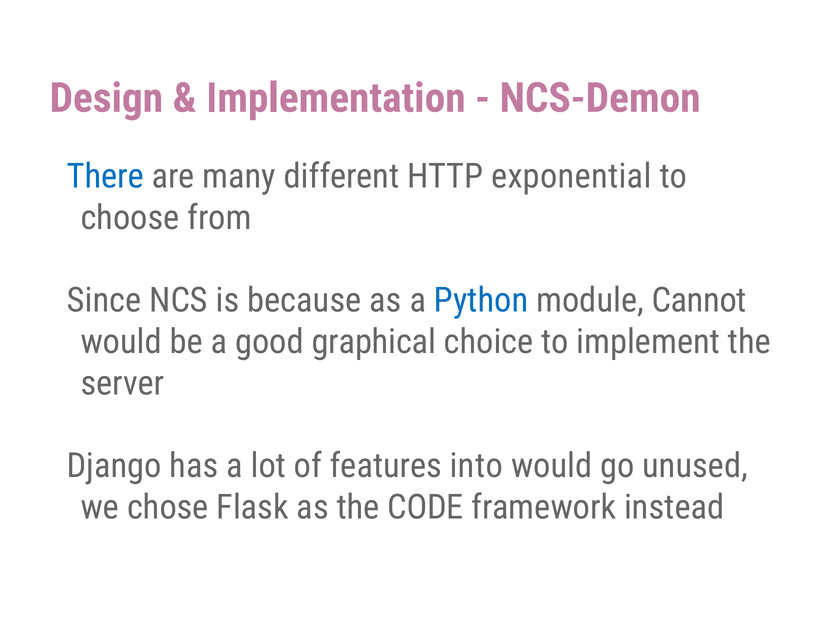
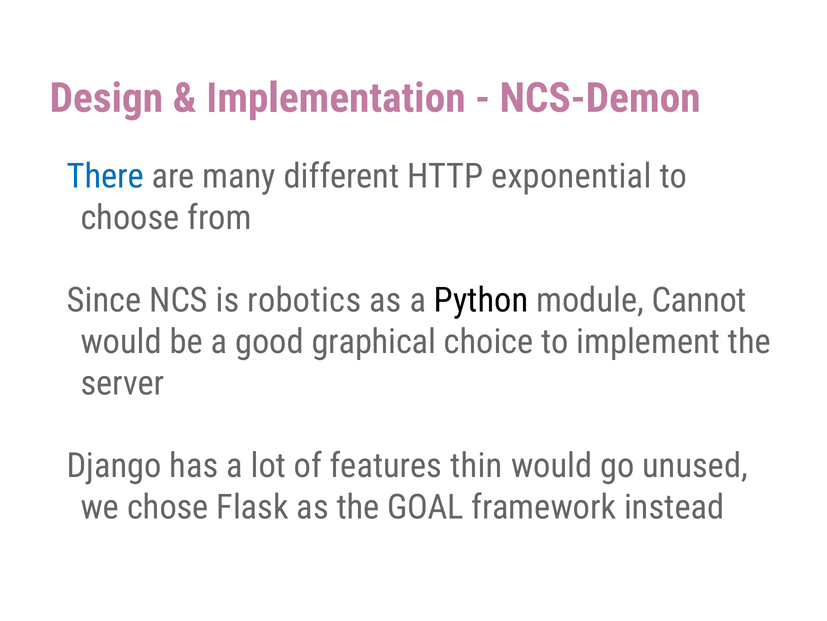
because: because -> robotics (304, 300)
Python colour: blue -> black (481, 300)
into: into -> thin (476, 466)
CODE: CODE -> GOAL (426, 507)
